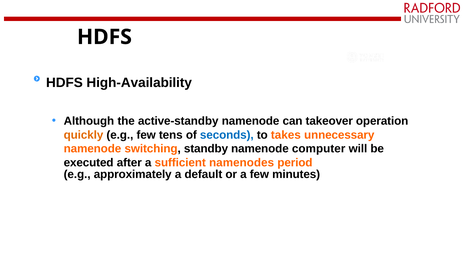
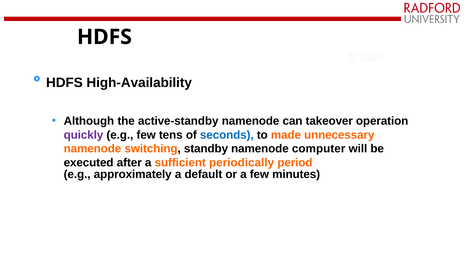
quickly colour: orange -> purple (83, 135)
takes: takes -> made (286, 135)
namenodes: namenodes -> periodically (242, 163)
